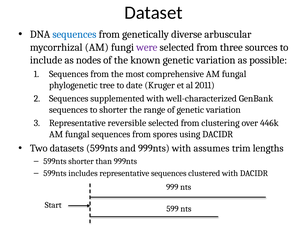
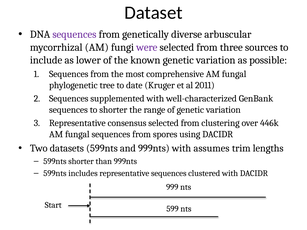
sequences colour: blue -> purple (74, 35)
nodes: nodes -> lower (88, 60)
reversible: reversible -> consensus (127, 123)
